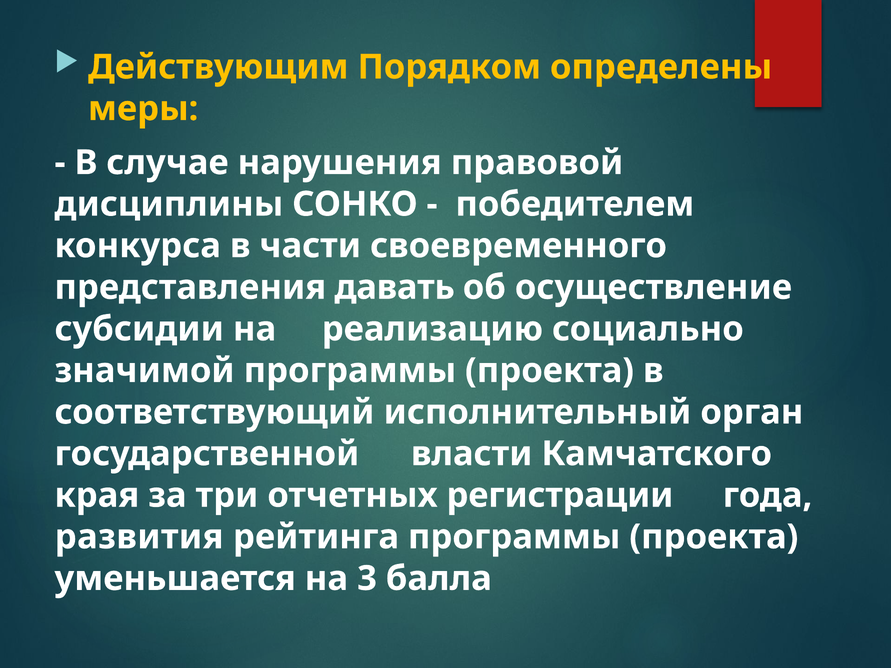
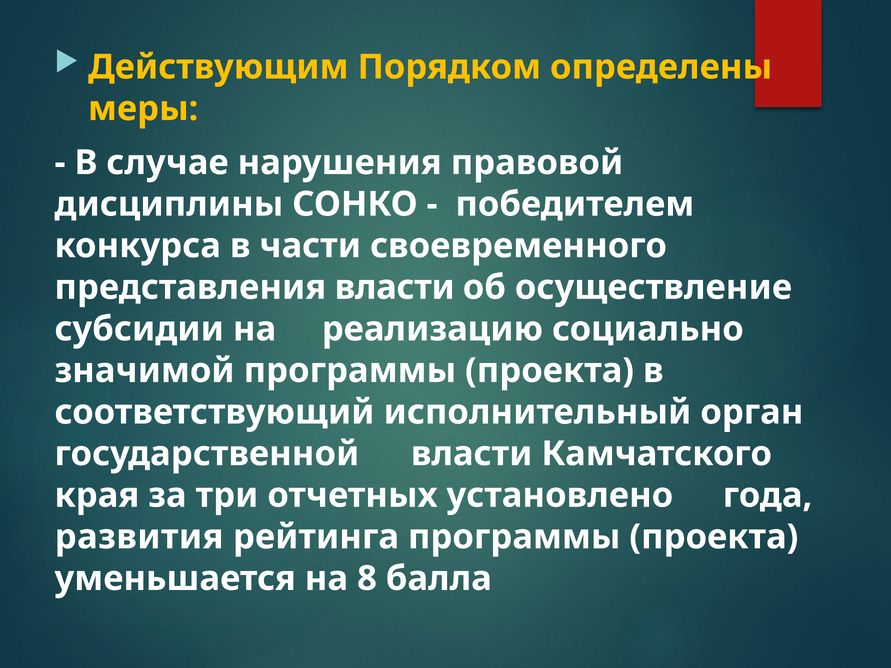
представления давать: давать -> власти (395, 288)
регистрации: регистрации -> установлено (560, 496)
3: 3 -> 8 (367, 579)
